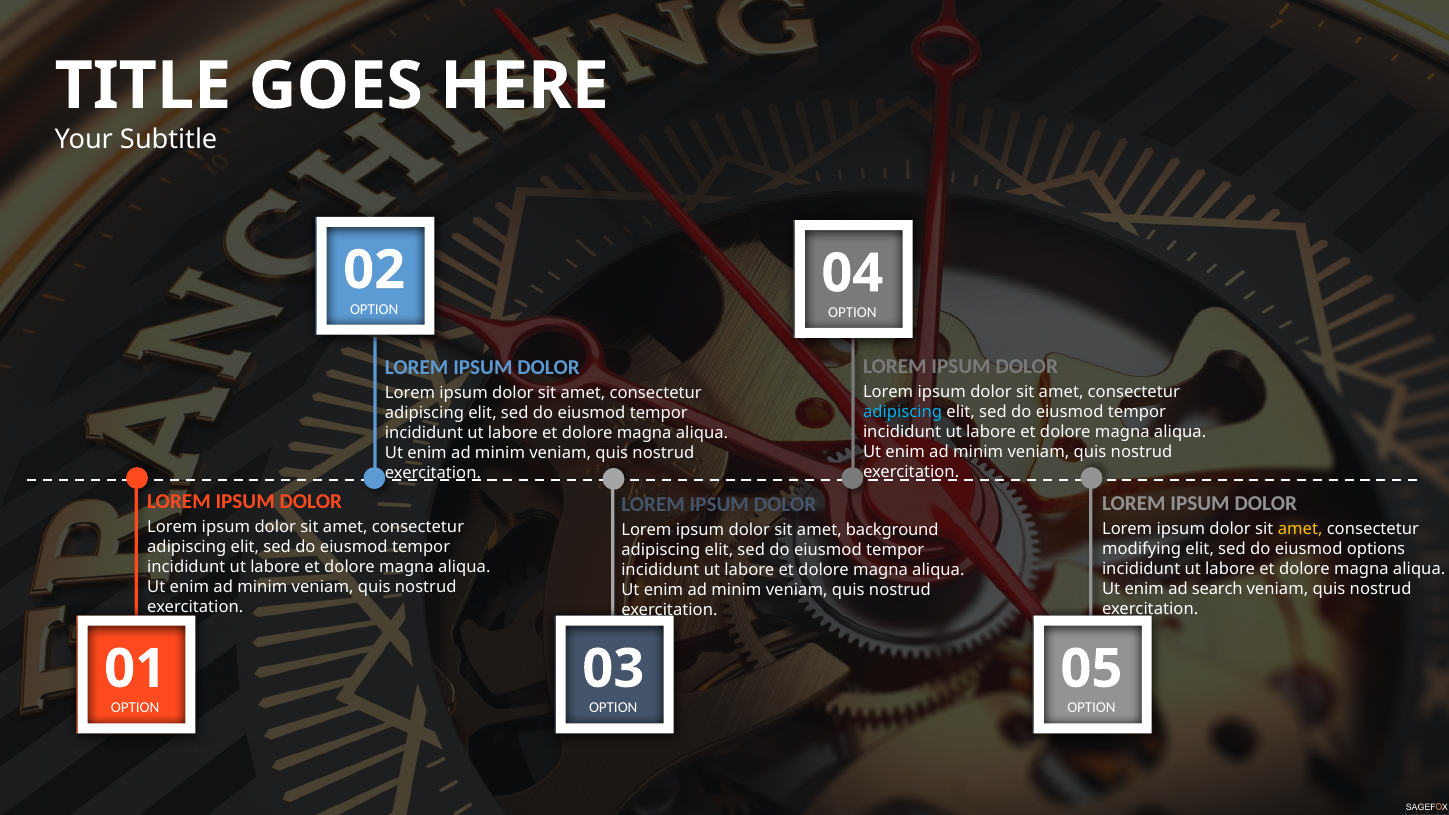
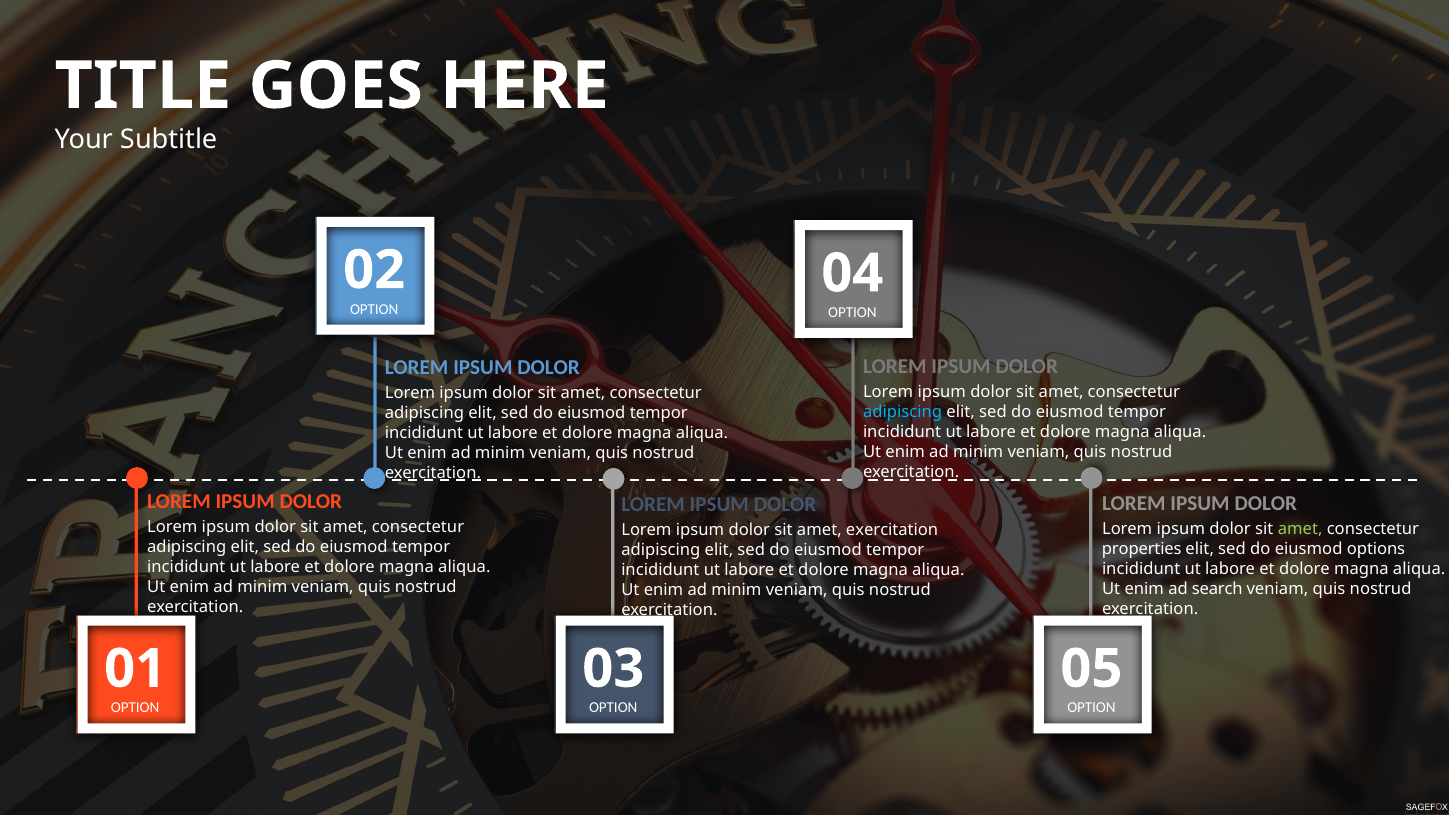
amet colour: yellow -> light green (1300, 529)
amet background: background -> exercitation (892, 530)
modifying: modifying -> properties (1142, 549)
